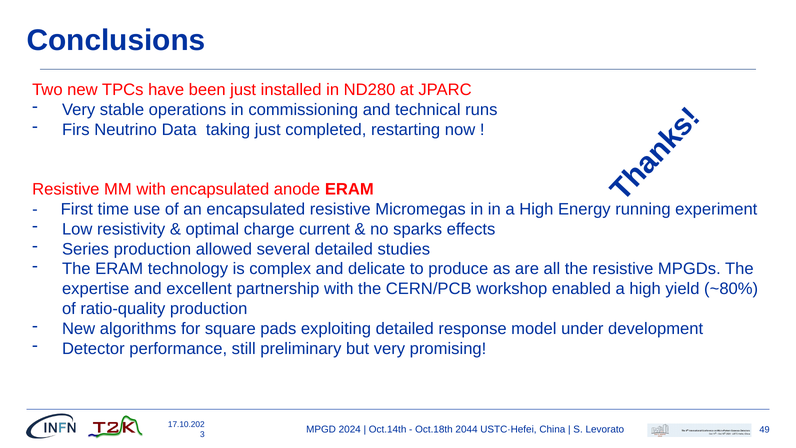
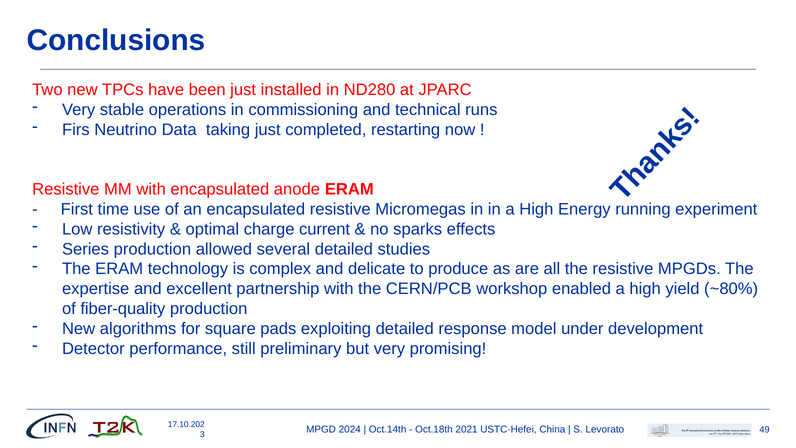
ratio-quality: ratio-quality -> fiber-quality (123, 309)
2044: 2044 -> 2021 (467, 429)
